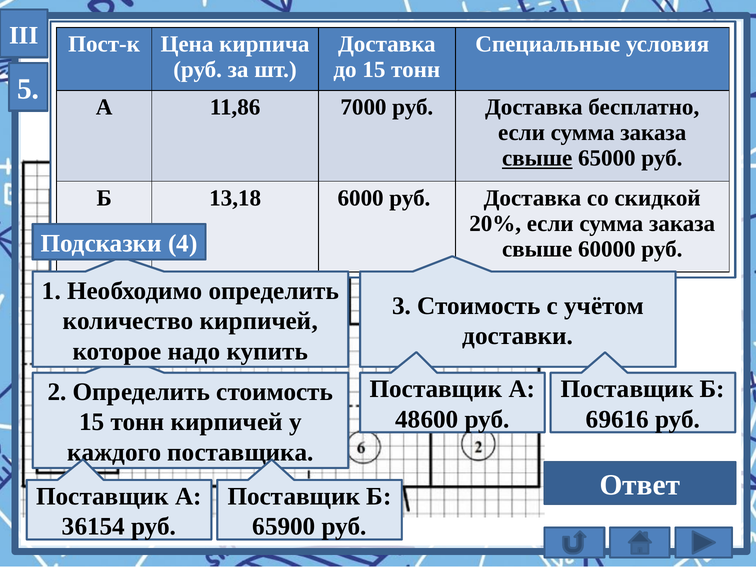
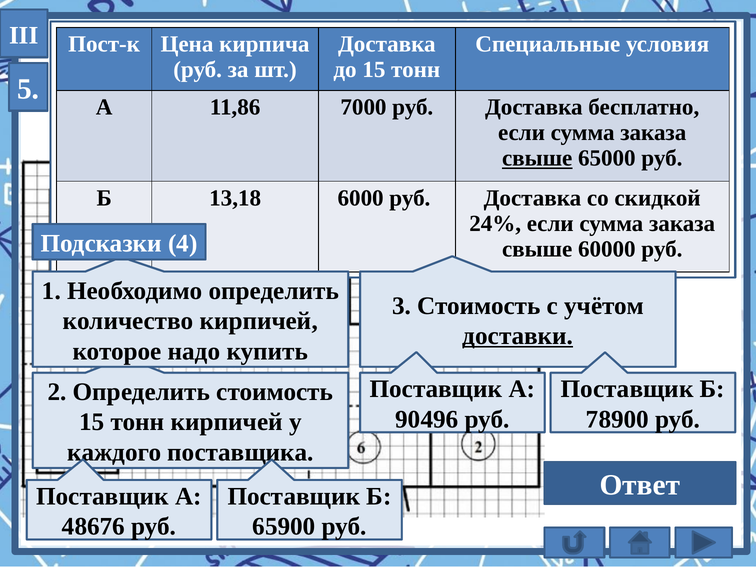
20%: 20% -> 24% (495, 223)
доставки underline: none -> present (518, 336)
48600: 48600 -> 90496 (427, 419)
69616: 69616 -> 78900 (617, 419)
36154: 36154 -> 48676 (94, 527)
